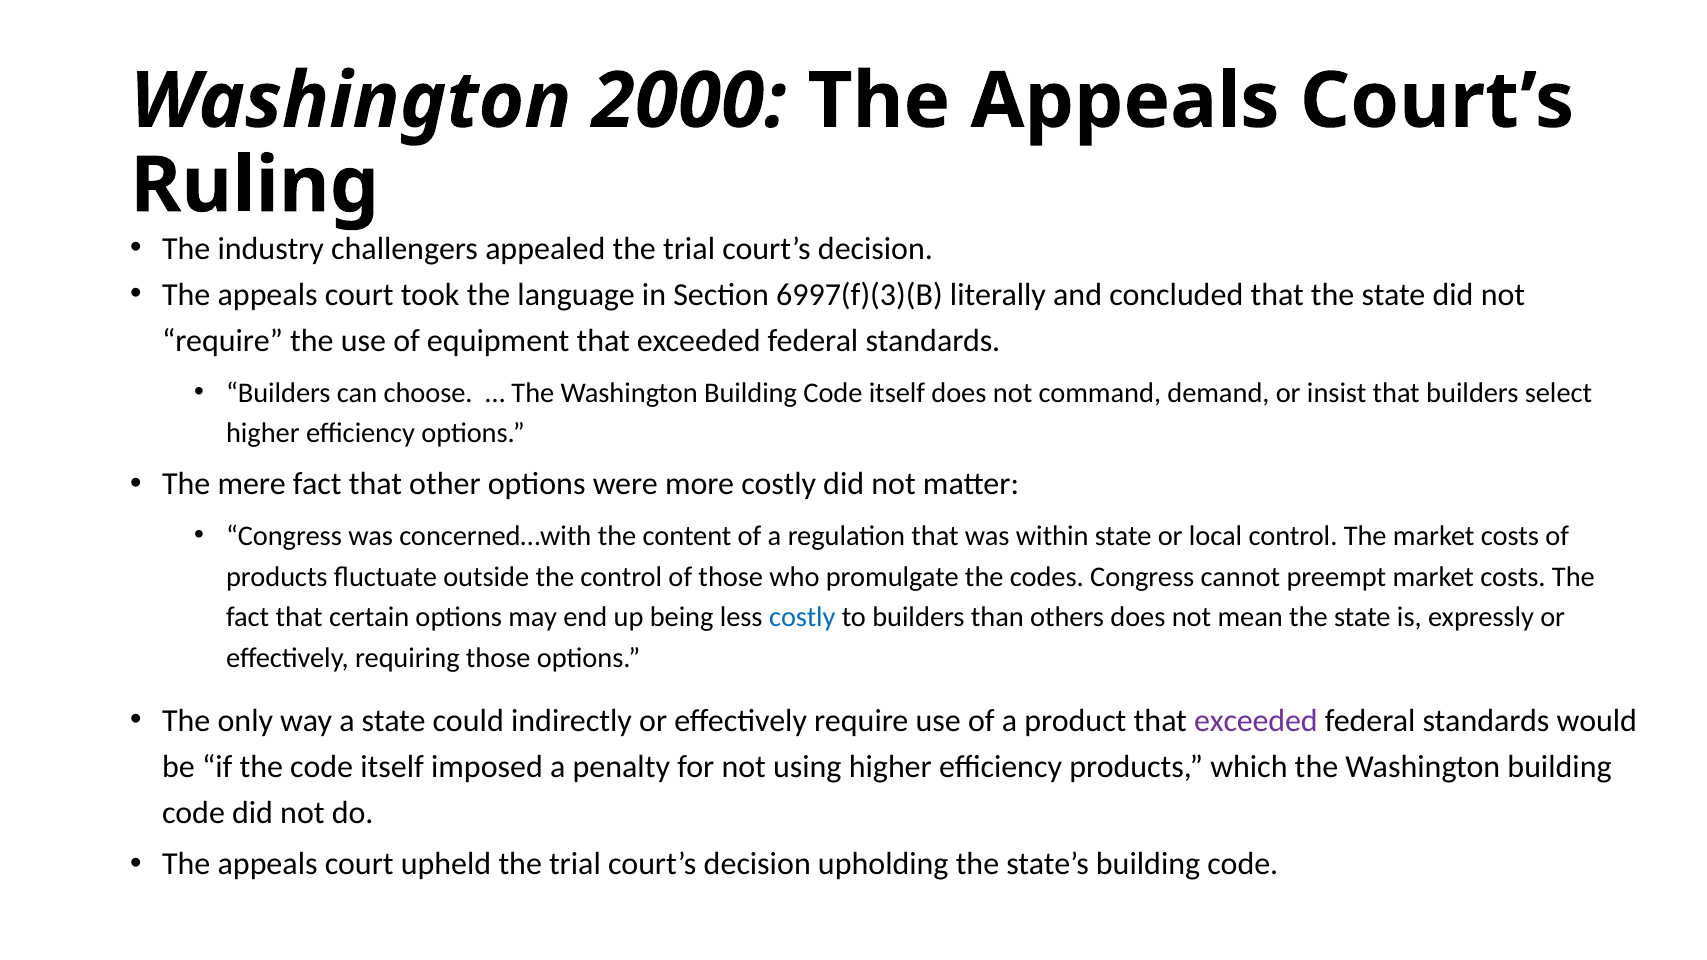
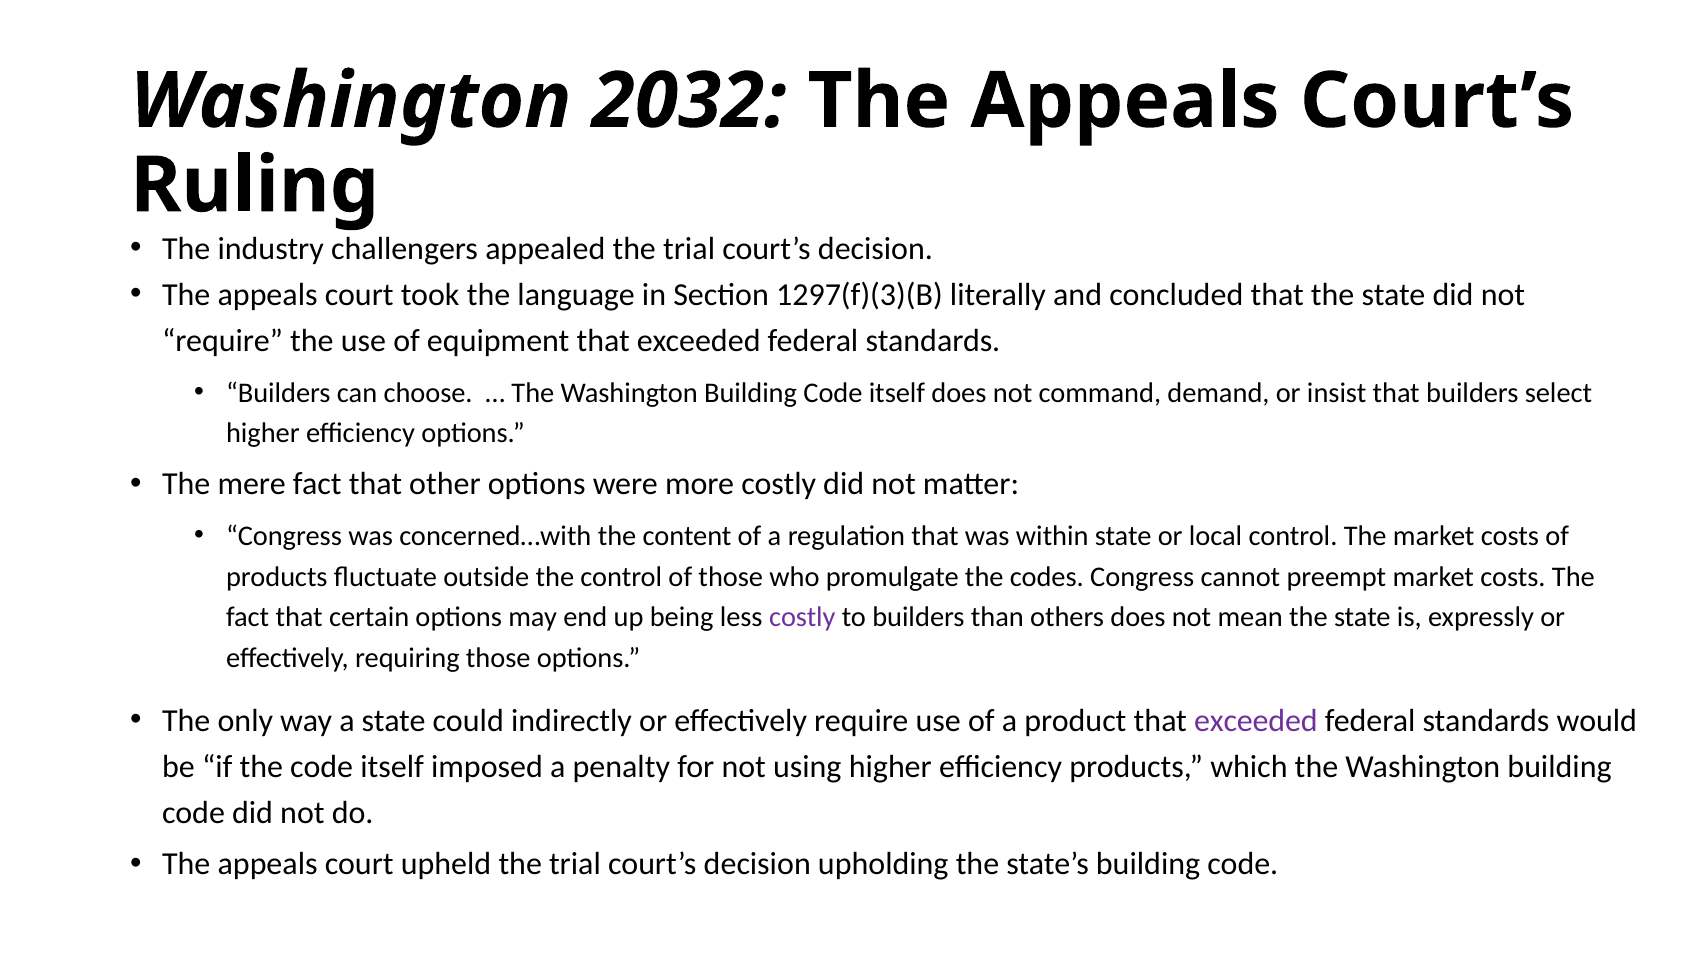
2000: 2000 -> 2032 (689, 101)
6997(f)(3)(B: 6997(f)(3)(B -> 1297(f)(3)(B (859, 295)
costly colour: blue -> purple (802, 618)
